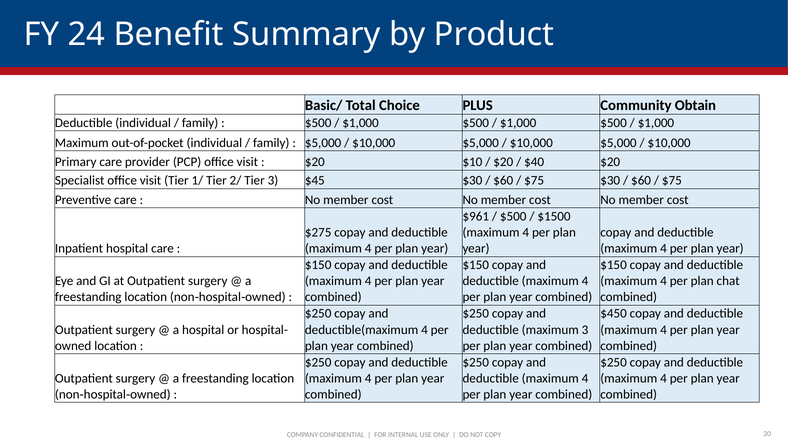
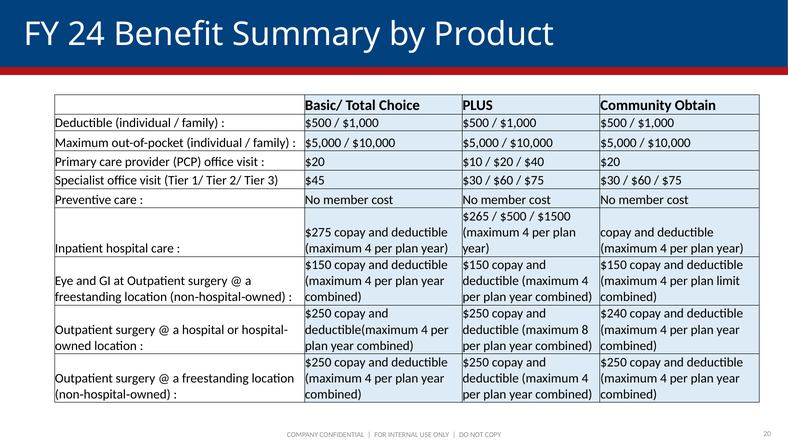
$961: $961 -> $265 (476, 217)
chat: chat -> limit (728, 281)
$450: $450 -> $240 (614, 314)
maximum 3: 3 -> 8 (585, 330)
